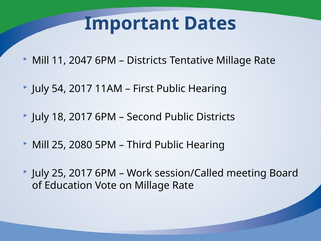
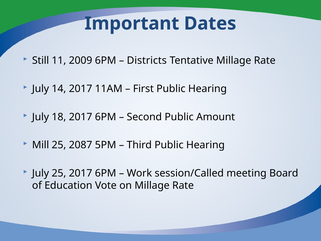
Mill: Mill -> Still (41, 60)
2047: 2047 -> 2009 (81, 60)
54: 54 -> 14 (59, 89)
Public Districts: Districts -> Amount (216, 117)
2080: 2080 -> 2087 (81, 145)
